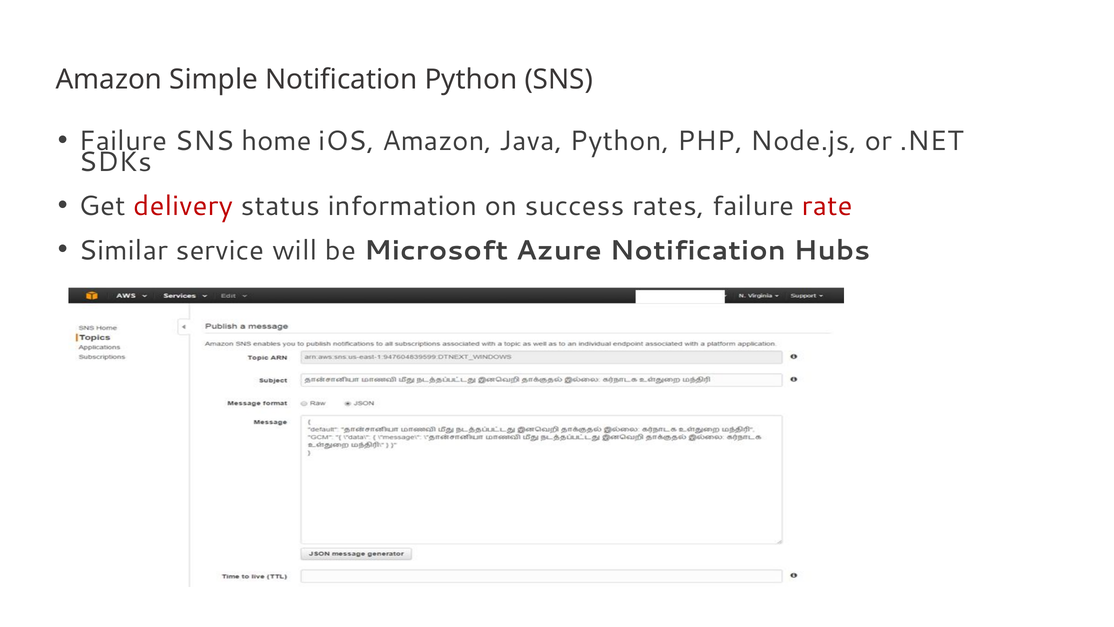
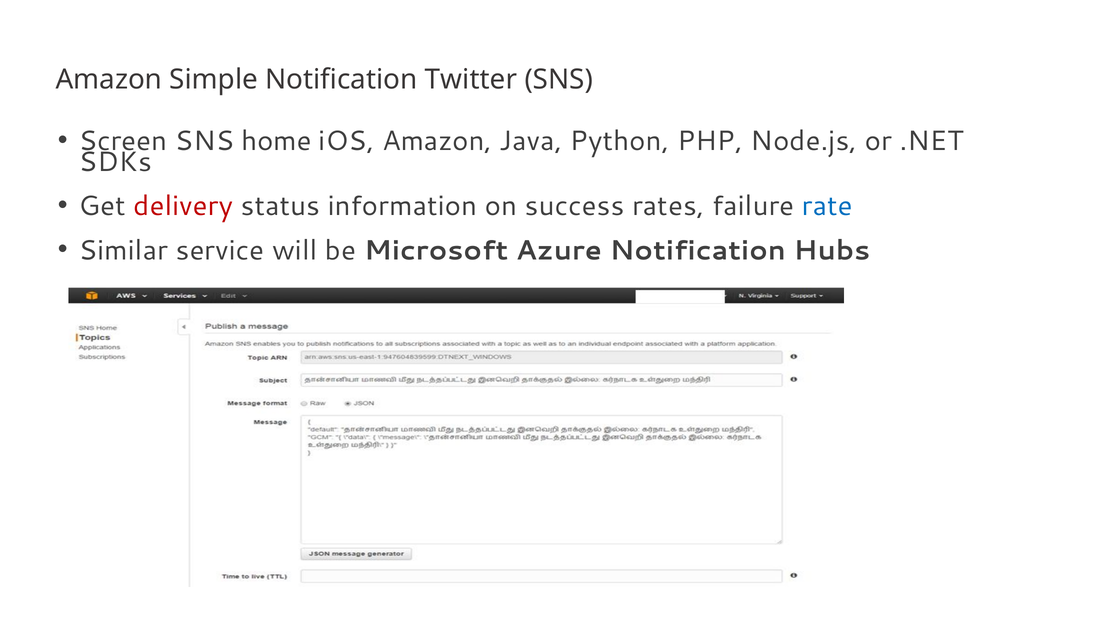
Notification Python: Python -> Twitter (471, 80)
Failure: Failure -> Screen (123, 141)
rate colour: red -> blue (827, 206)
